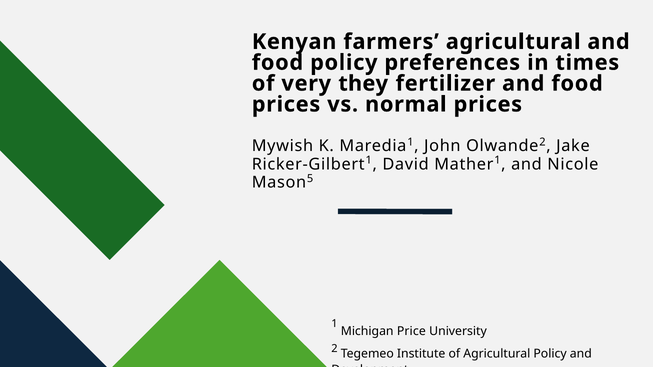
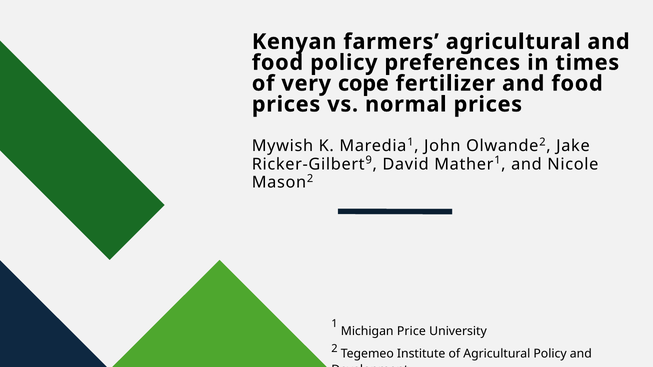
they: they -> cope (363, 84)
1: 1 -> 9 (369, 160)
5: 5 -> 2 (310, 179)
